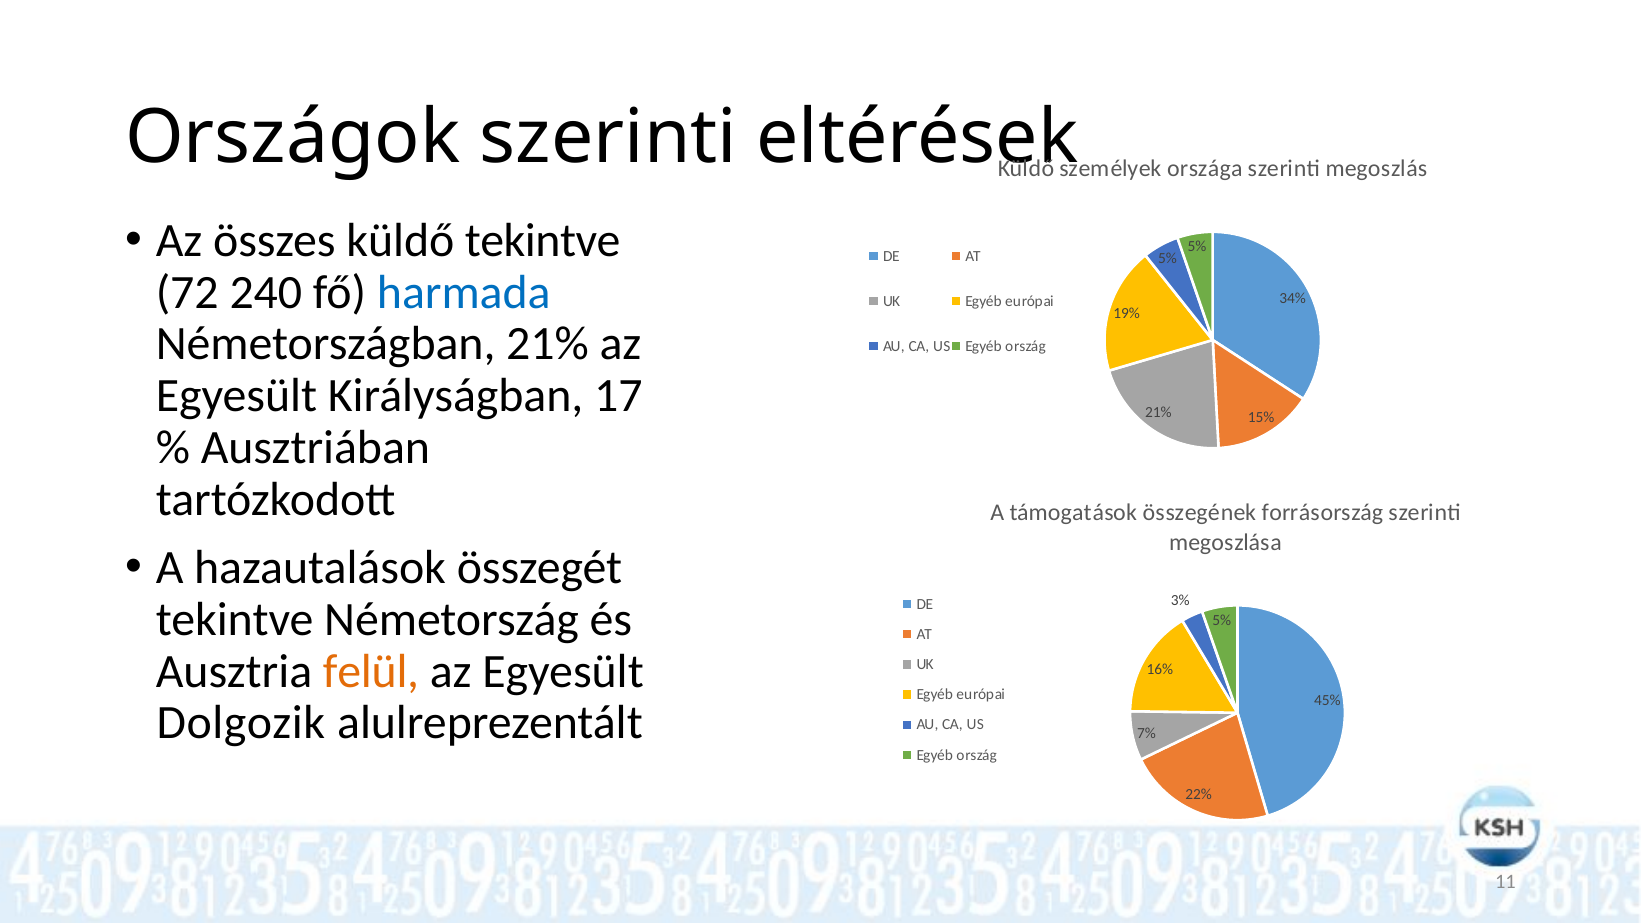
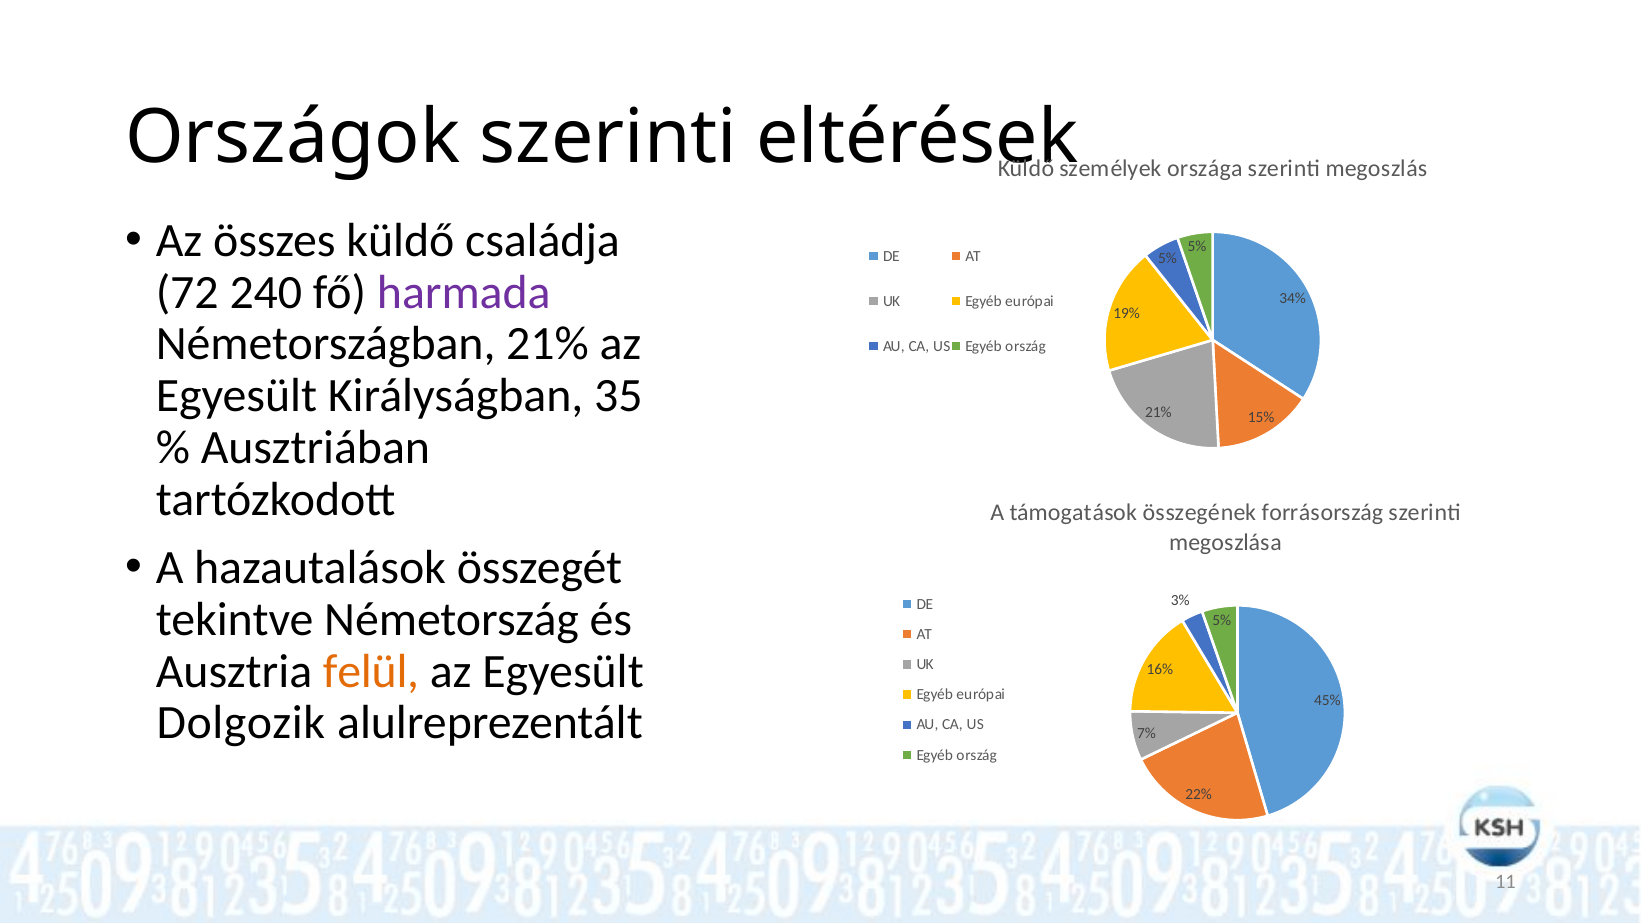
küldő tekintve: tekintve -> családja (542, 241)
harmada colour: blue -> purple (464, 293)
17: 17 -> 35 (618, 396)
